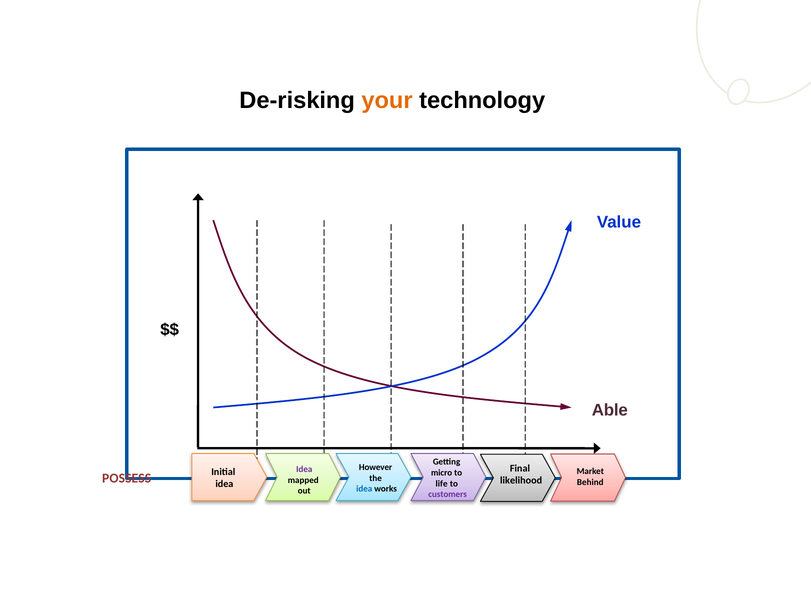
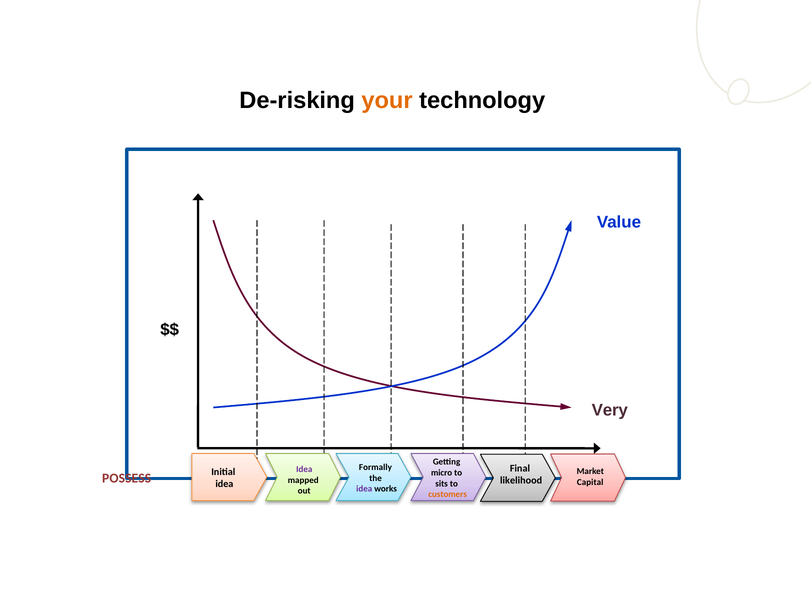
Able: Able -> Very (610, 410)
However: However -> Formally (375, 468)
Behind: Behind -> Capital (590, 483)
life: life -> sits (442, 484)
idea colour: blue -> purple (364, 489)
customers colour: purple -> orange (448, 495)
